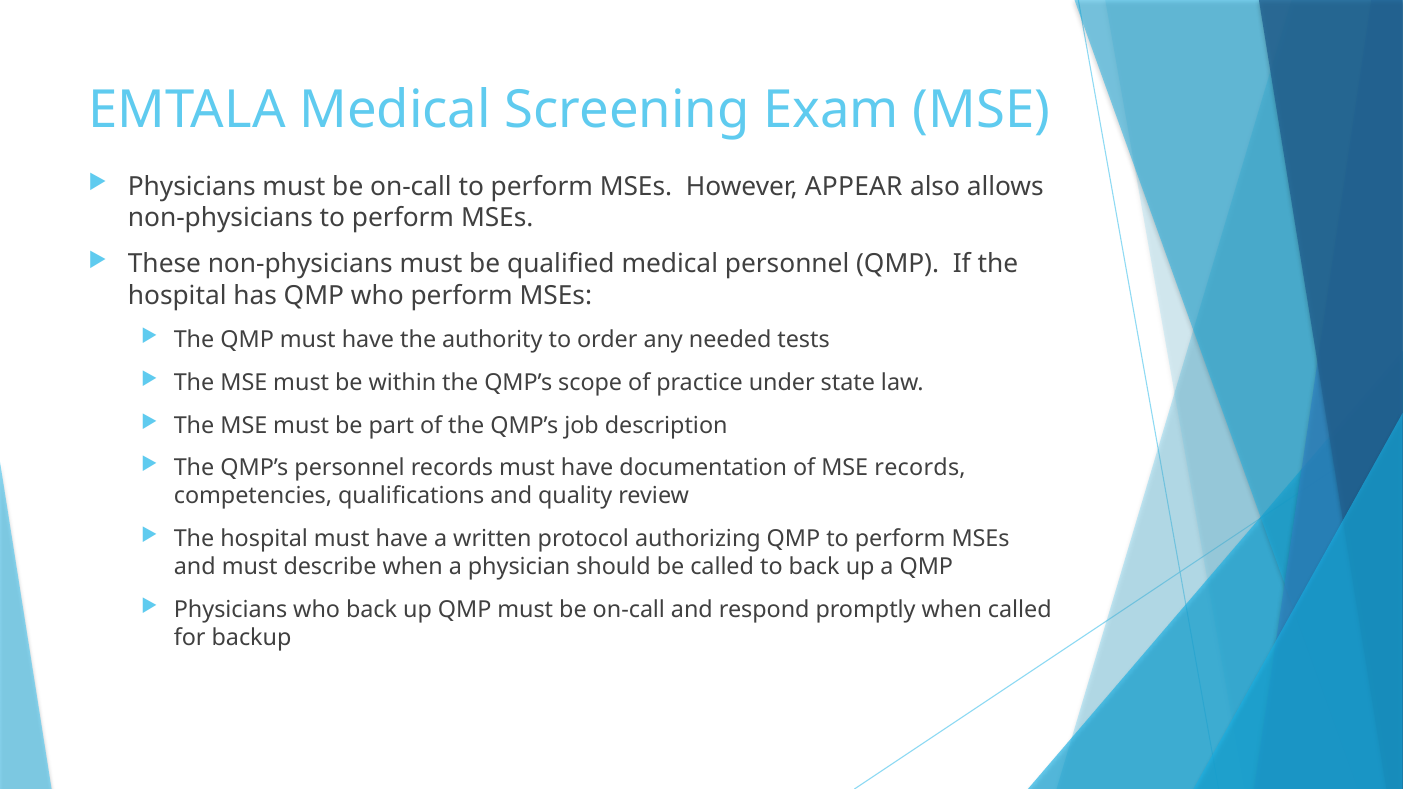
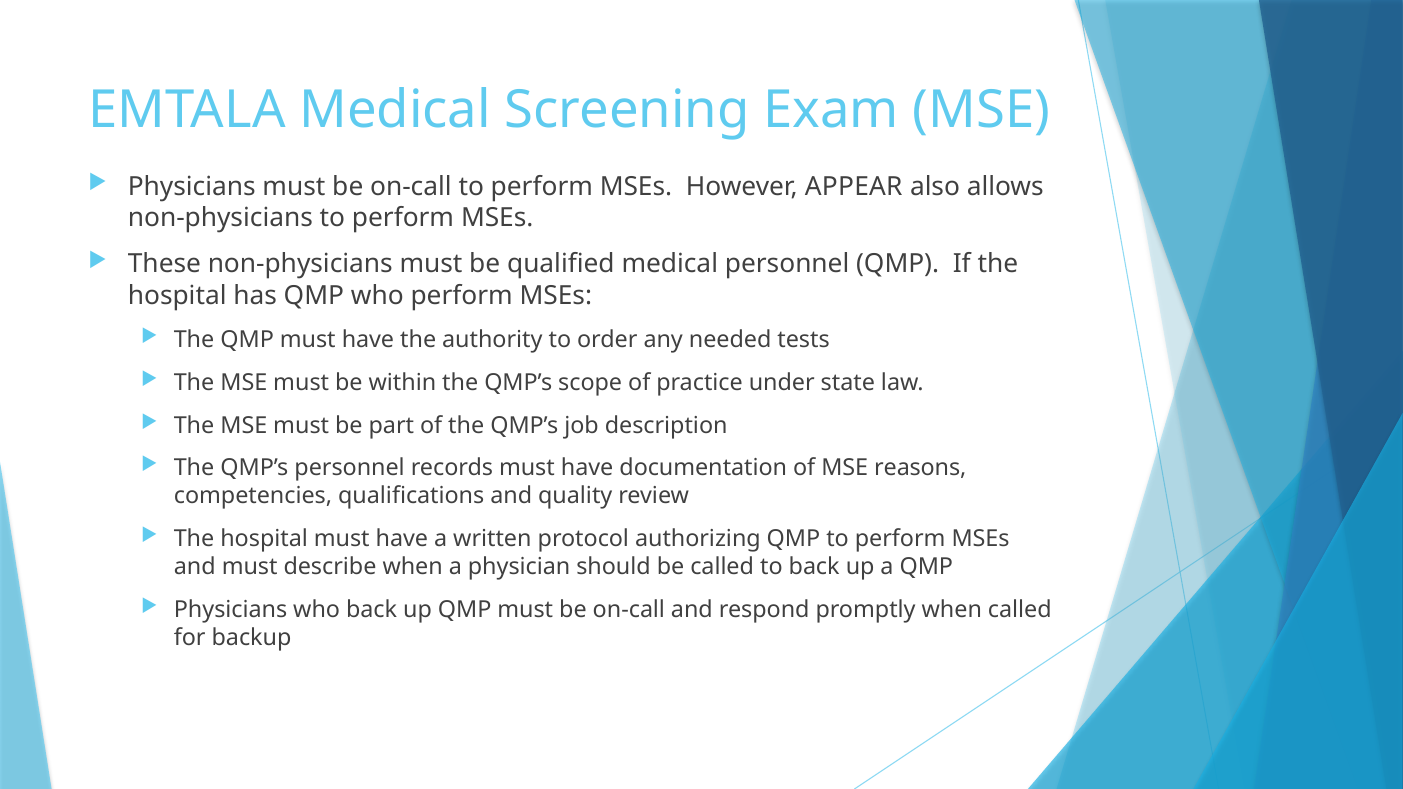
MSE records: records -> reasons (920, 468)
